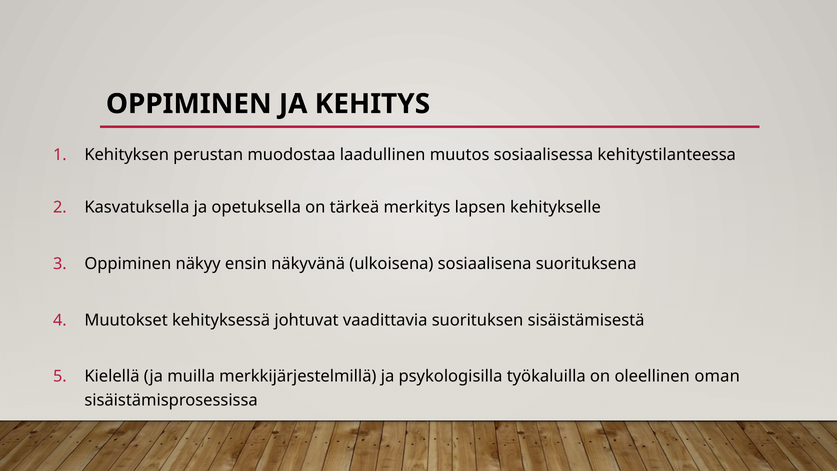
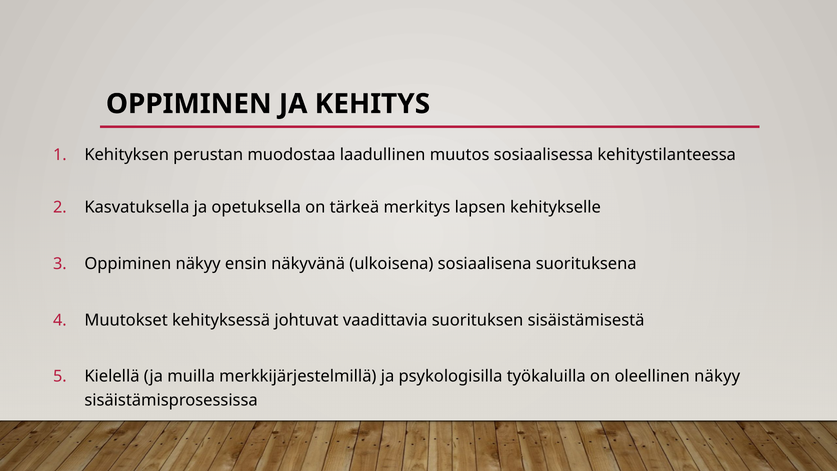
oleellinen oman: oman -> näkyy (717, 376)
